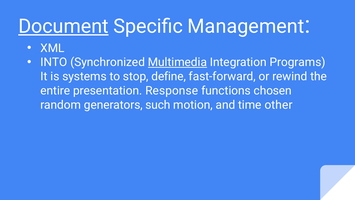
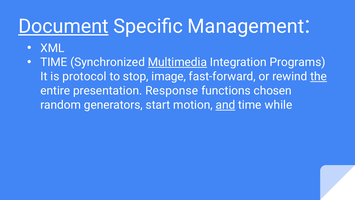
INTO: INTO -> TIME (54, 62)
systems: systems -> protocol (84, 76)
define: define -> image (169, 76)
the underline: none -> present (319, 76)
such: such -> start (158, 105)
and underline: none -> present (225, 105)
other: other -> while (279, 105)
